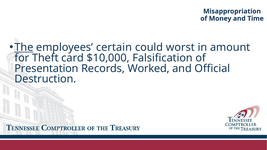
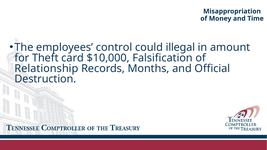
The underline: present -> none (24, 47)
certain: certain -> control (114, 47)
worst: worst -> illegal (180, 47)
Presentation: Presentation -> Relationship (46, 69)
Worked: Worked -> Months (149, 69)
